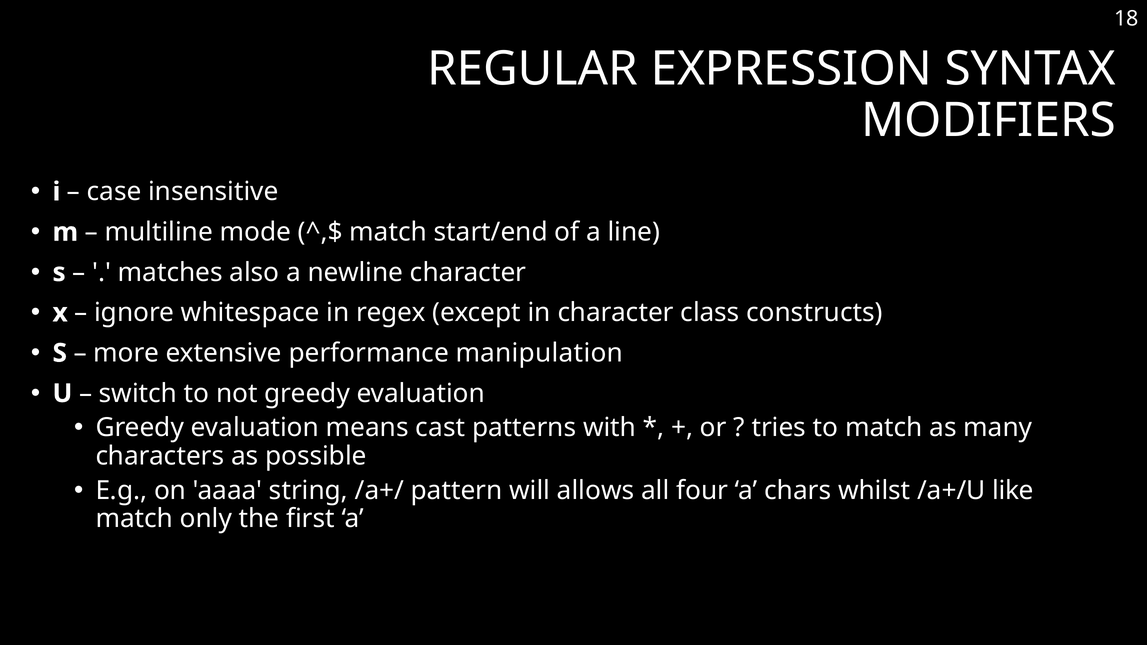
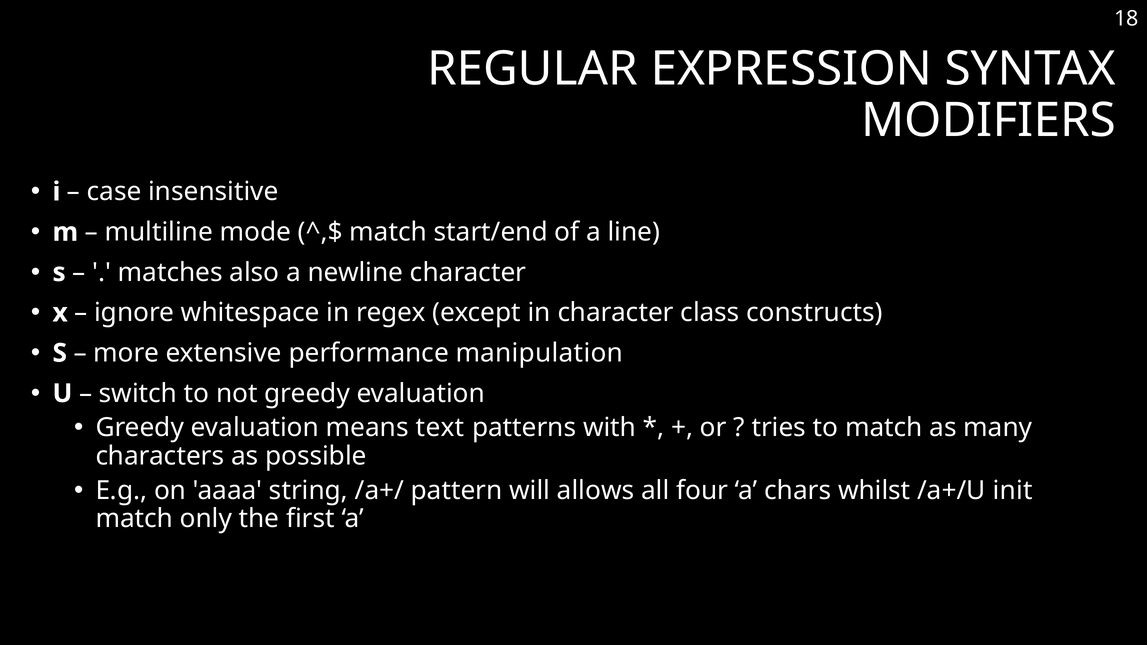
cast: cast -> text (440, 428)
like: like -> init (1013, 491)
